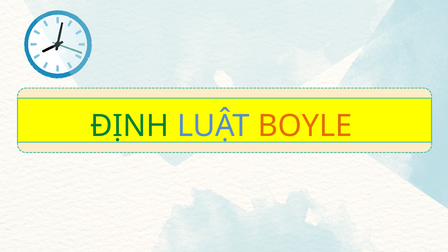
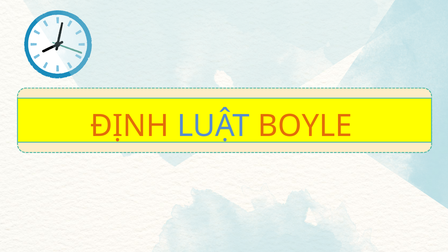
ĐỊNH colour: green -> orange (130, 126)
